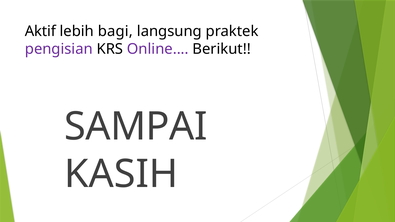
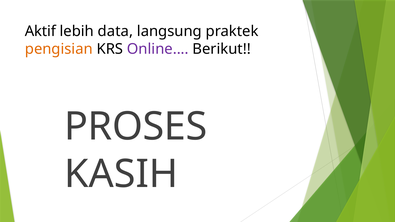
bagi: bagi -> data (115, 31)
pengisian colour: purple -> orange (59, 49)
SAMPAI: SAMPAI -> PROSES (136, 127)
